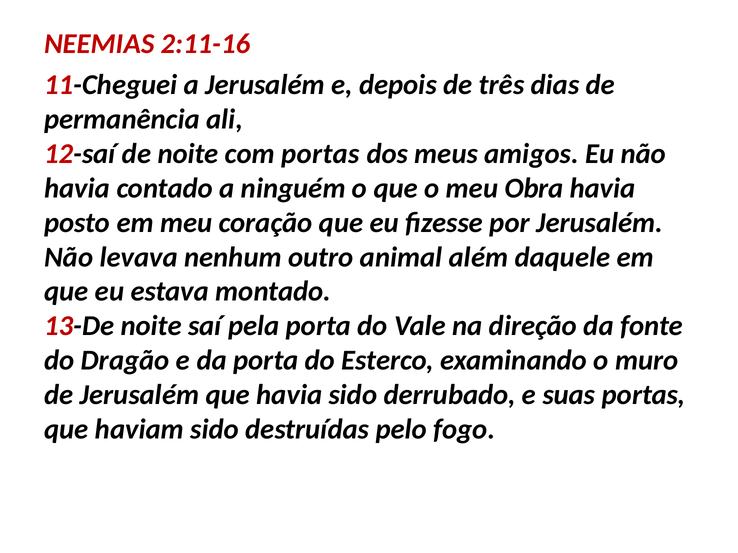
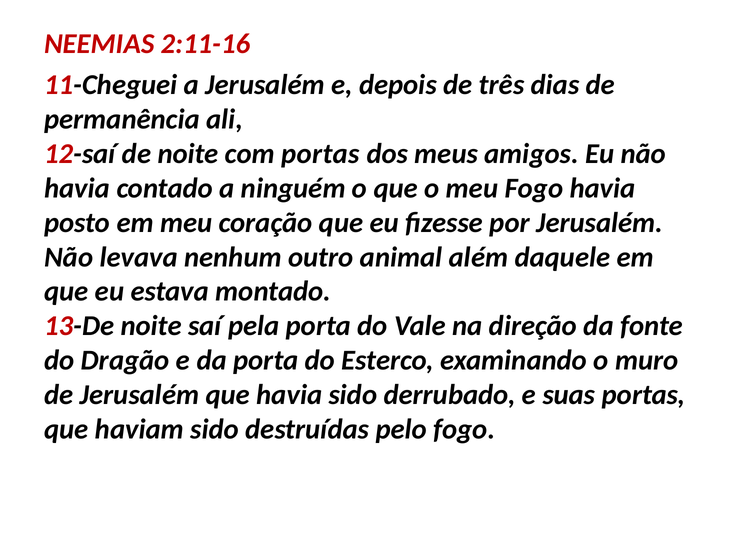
meu Obra: Obra -> Fogo (534, 188)
